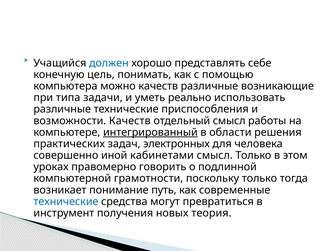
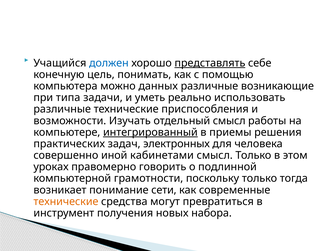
представлять underline: none -> present (210, 63)
можно качеств: качеств -> данных (158, 86)
возможности Качеств: Качеств -> Изучать (130, 121)
области: области -> приемы (230, 132)
путь: путь -> сети (164, 190)
технические colour: blue -> orange (66, 202)
теория: теория -> набора (212, 213)
